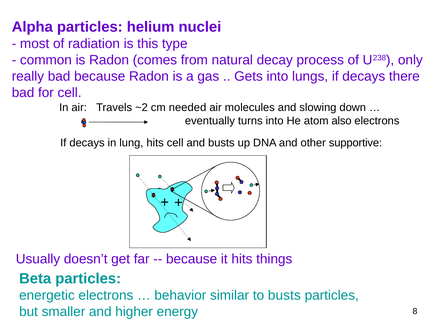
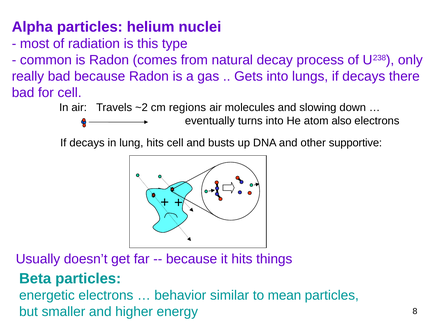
needed: needed -> regions (188, 108)
to busts: busts -> mean (284, 295)
